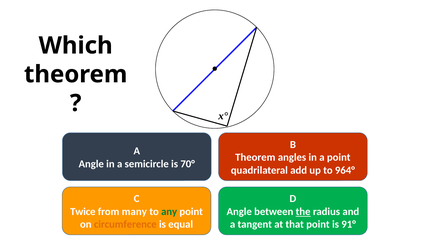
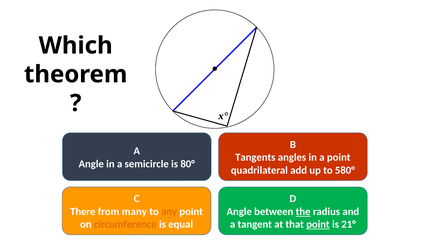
Theorem: Theorem -> Tangents (255, 158)
70°: 70° -> 80° (188, 164)
964°: 964° -> 580° (345, 170)
Twice: Twice -> There (83, 212)
any colour: green -> orange (169, 212)
point underline: none -> present (318, 225)
91°: 91° -> 21° (349, 225)
